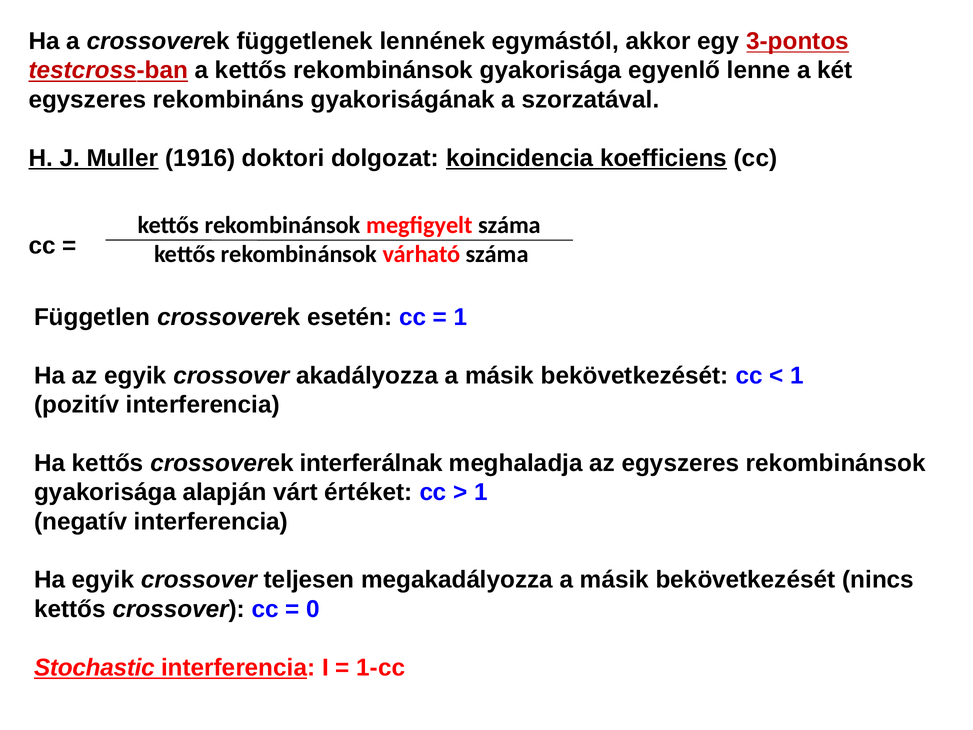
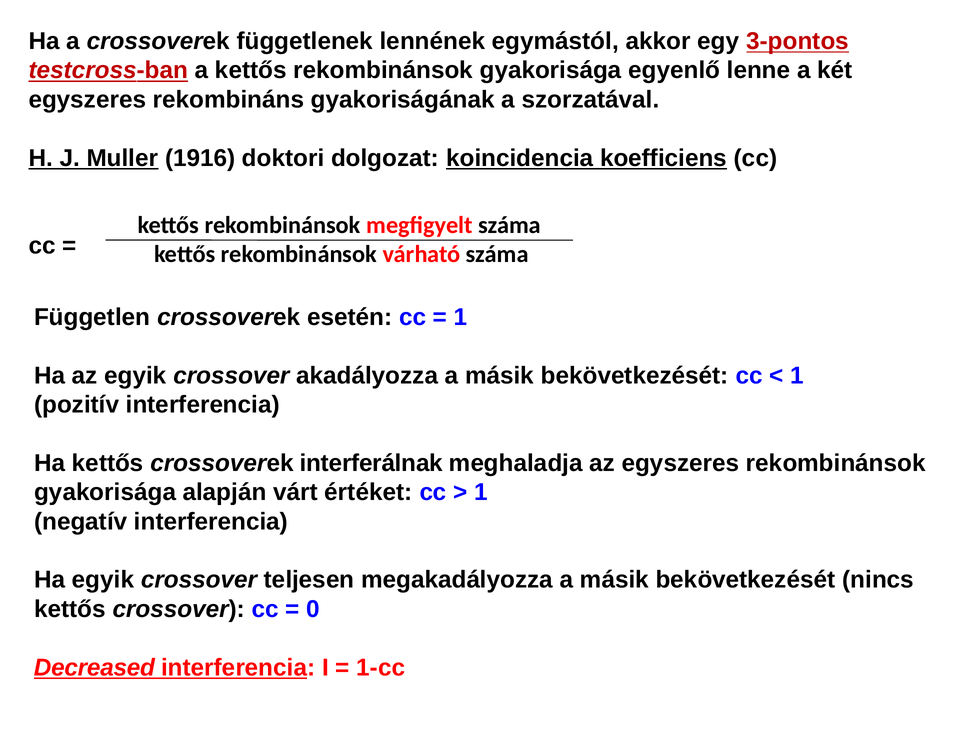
Stochastic: Stochastic -> Decreased (94, 667)
